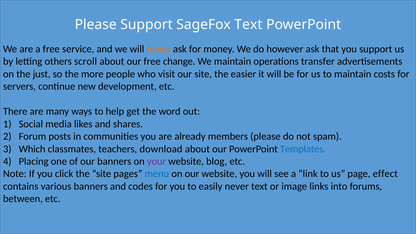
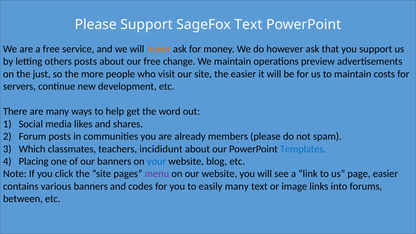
others scroll: scroll -> posts (86, 62)
transfer: transfer -> preview (318, 62)
download: download -> incididunt (161, 149)
your colour: purple -> blue (157, 161)
menu colour: blue -> purple (157, 174)
page effect: effect -> easier (385, 174)
easily never: never -> many (237, 186)
